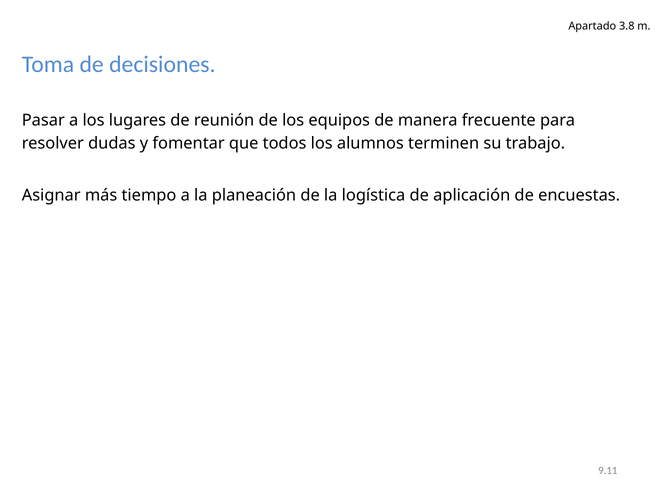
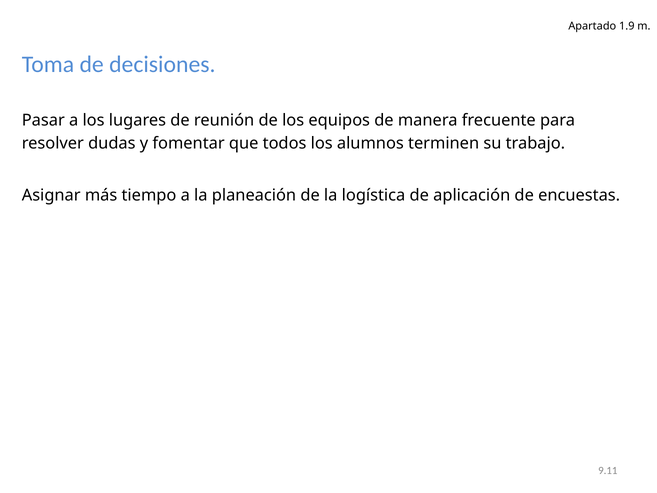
3.8: 3.8 -> 1.9 (627, 26)
